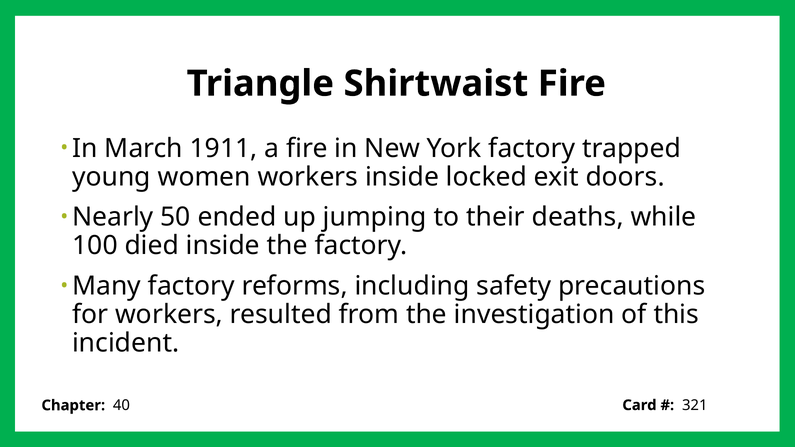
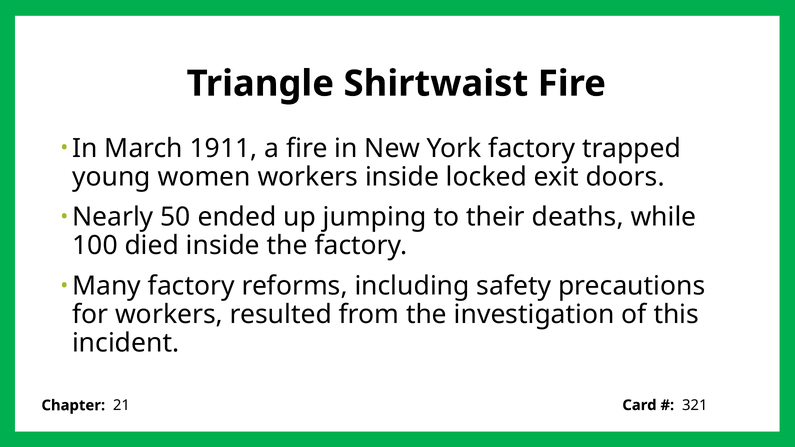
40: 40 -> 21 (121, 406)
